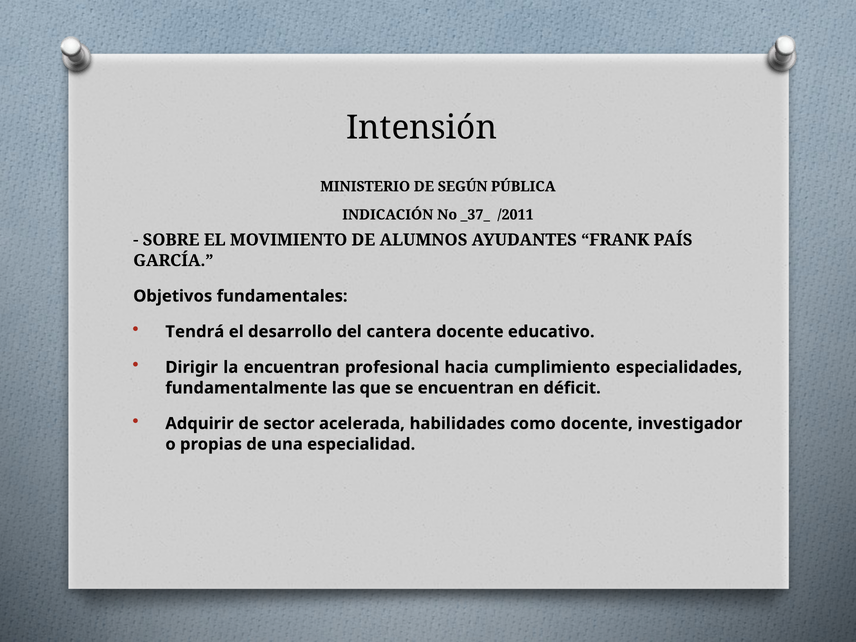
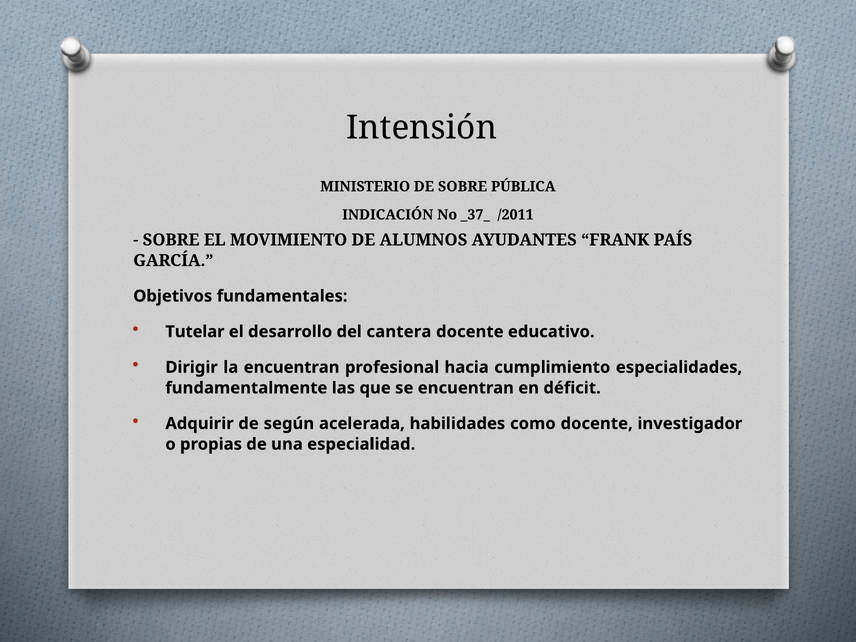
DE SEGÚN: SEGÚN -> SOBRE (462, 187)
Tendrá: Tendrá -> Tutelar (195, 332)
sector: sector -> según (289, 424)
